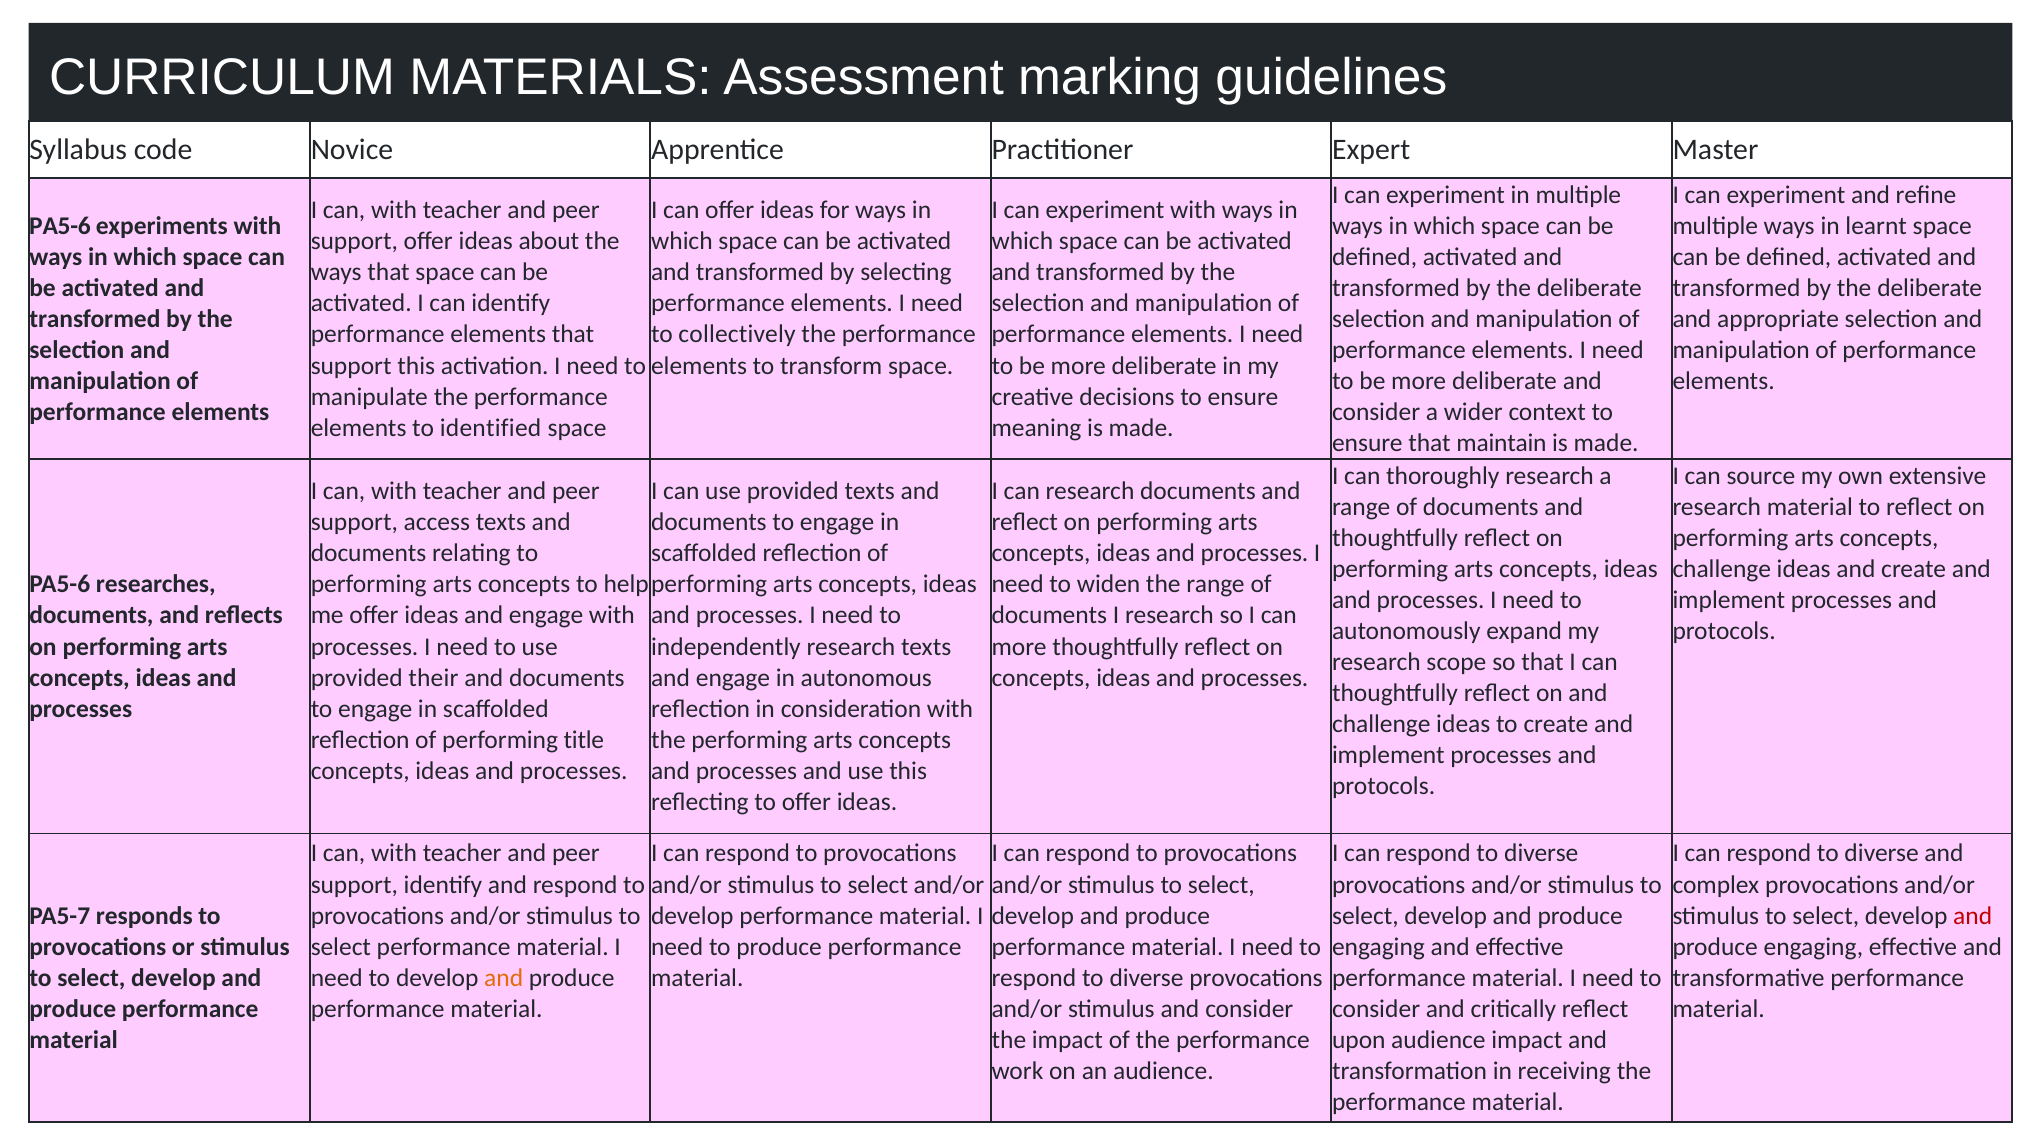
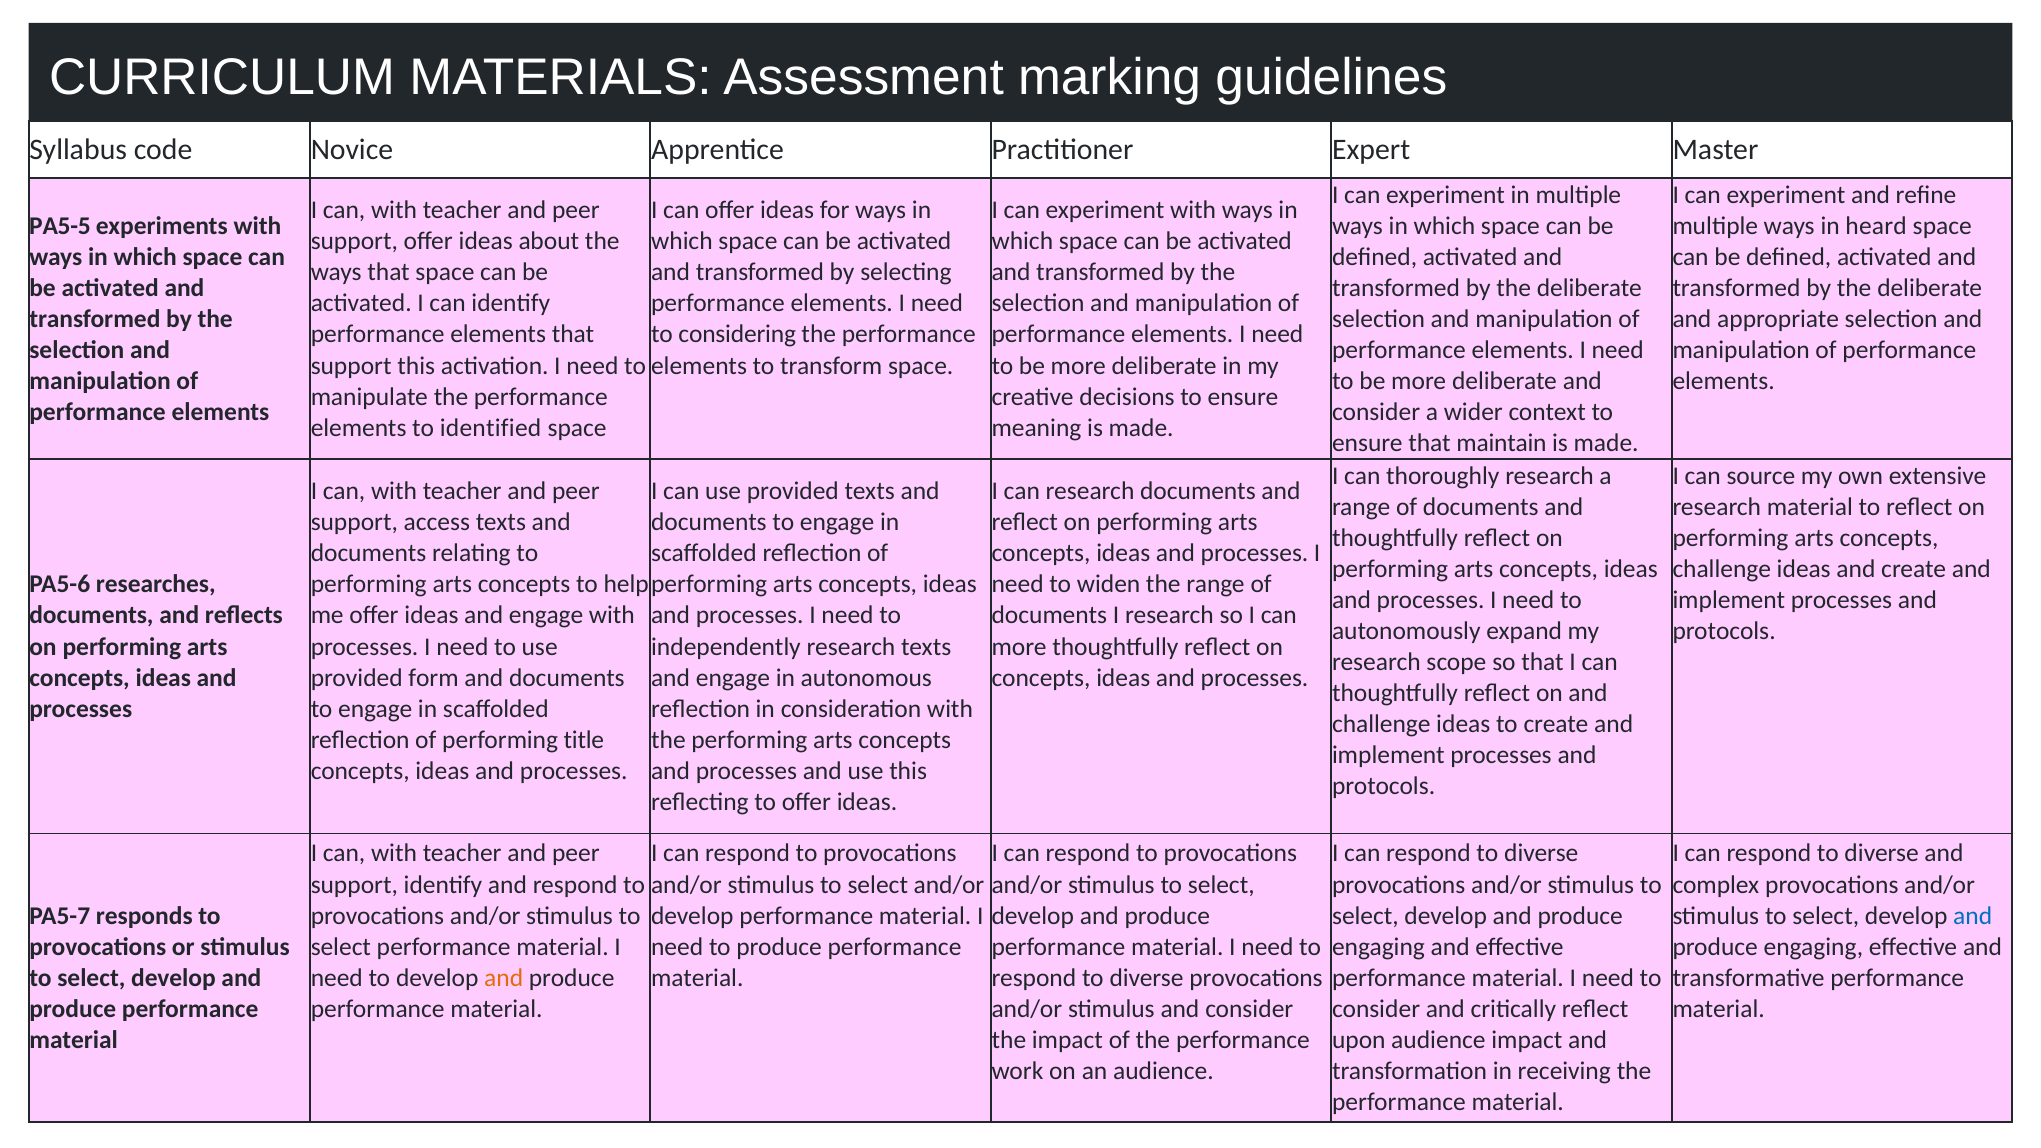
PA5-6: PA5-6 -> PA5-5 (60, 226)
learnt: learnt -> heard (1876, 226)
collectively: collectively -> considering (737, 335)
their: their -> form (433, 678)
and colour: red -> blue (1973, 916)
